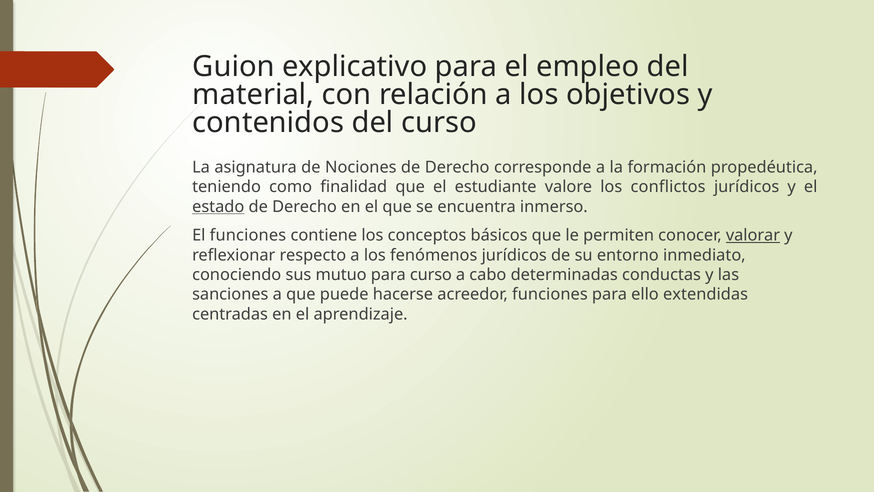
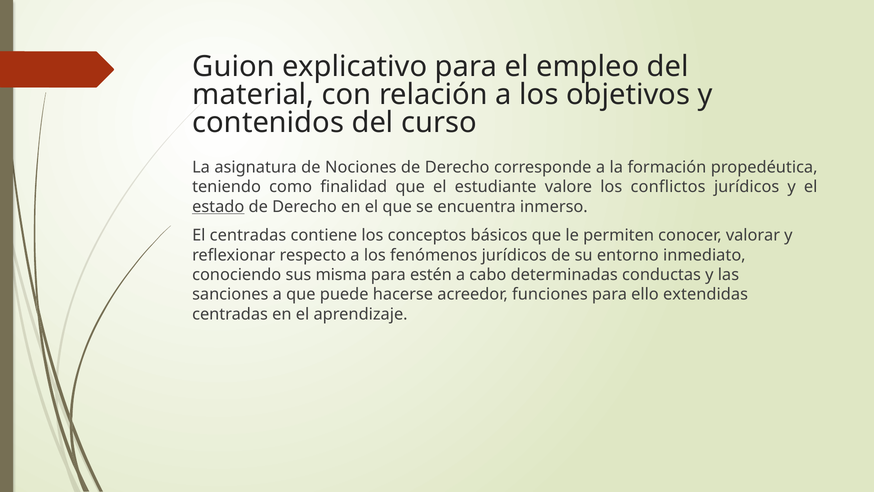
El funciones: funciones -> centradas (248, 235)
valorar underline: present -> none (753, 235)
mutuo: mutuo -> misma (341, 275)
para curso: curso -> estén (431, 275)
